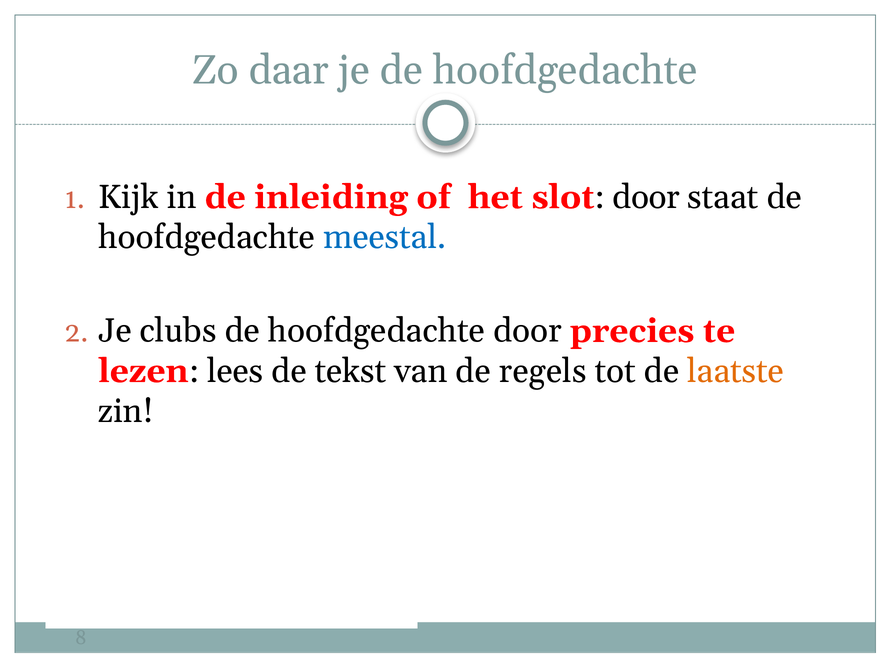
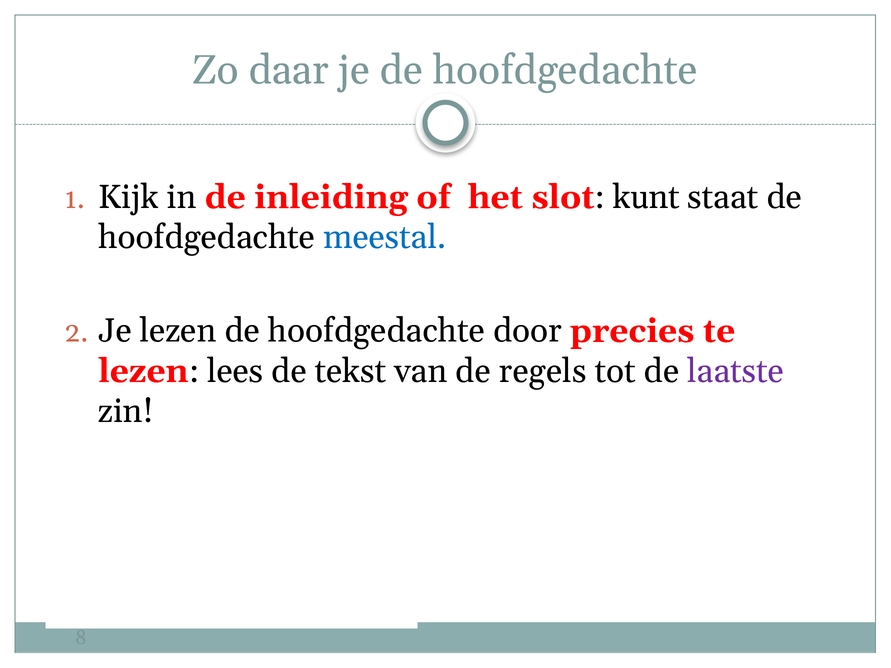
door: door -> kunt (646, 197)
Je clubs: clubs -> lezen (178, 331)
laatste colour: orange -> purple (736, 371)
